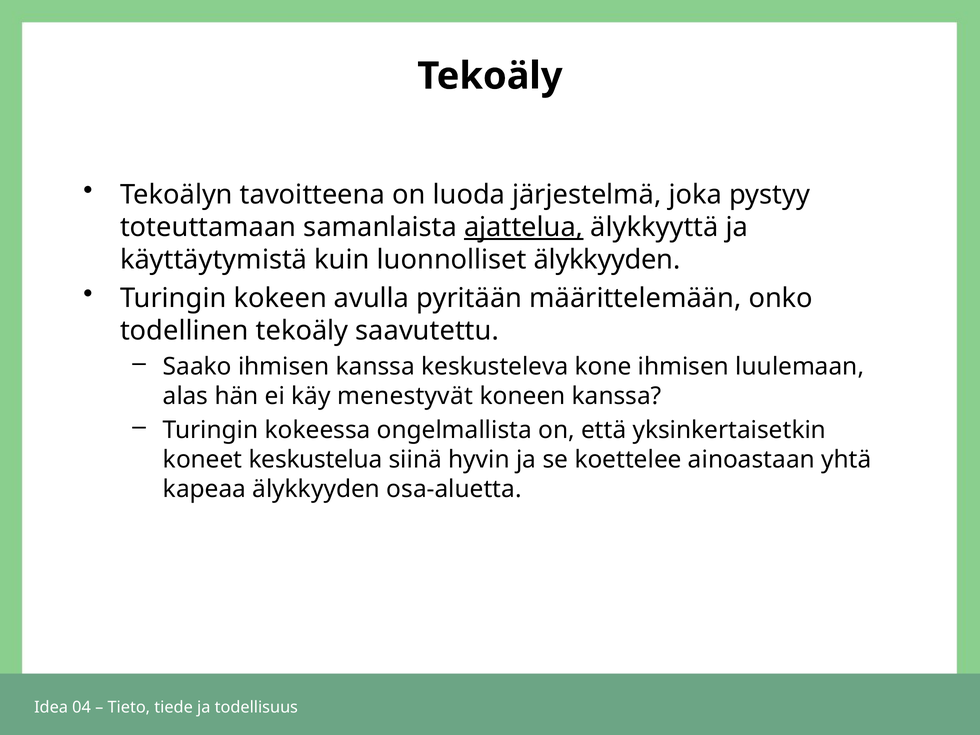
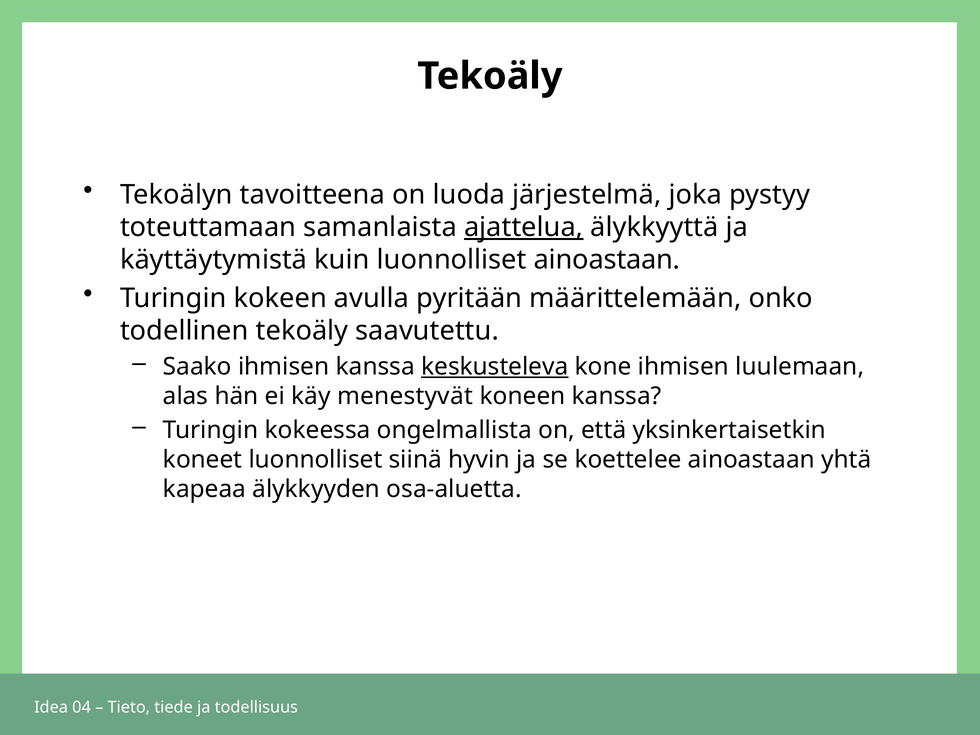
luonnolliset älykkyyden: älykkyyden -> ainoastaan (607, 260)
keskusteleva underline: none -> present (495, 367)
koneet keskustelua: keskustelua -> luonnolliset (316, 460)
